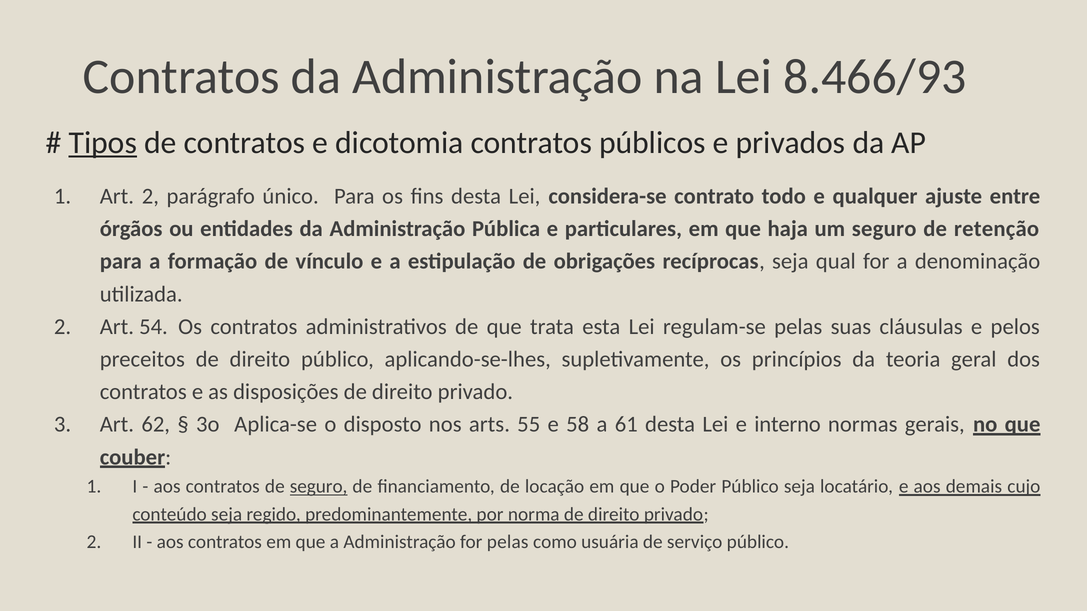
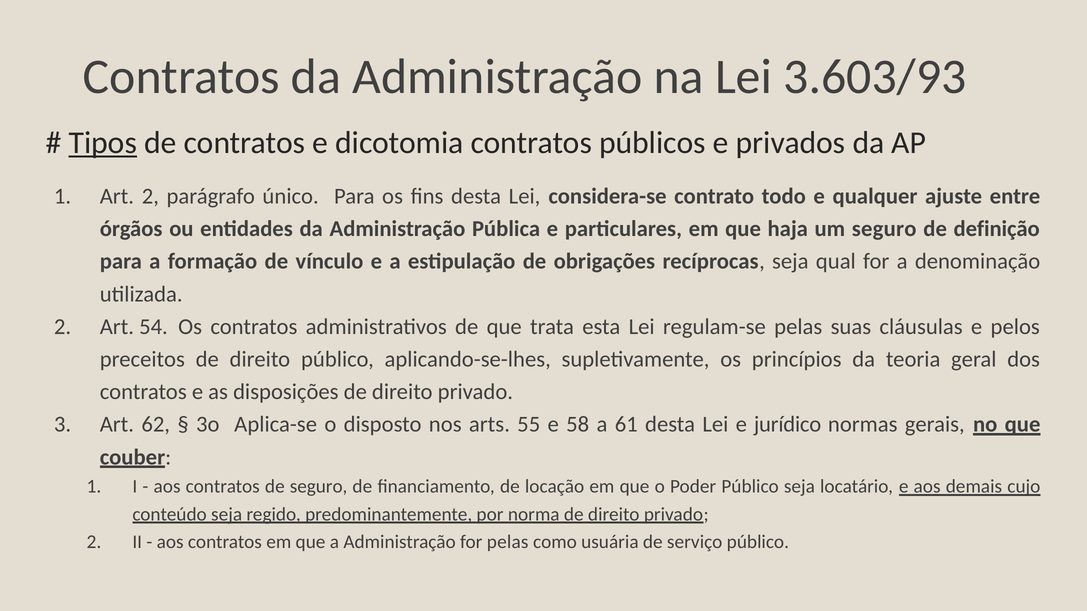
8.466/93: 8.466/93 -> 3.603/93 (875, 77)
retenção: retenção -> definição (997, 229)
interno: interno -> jurídico (788, 425)
seguro underline: present -> none (319, 487)
